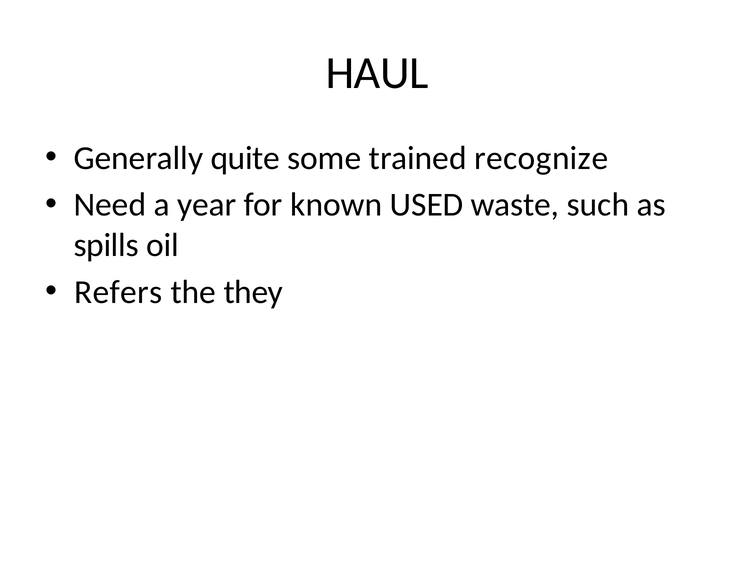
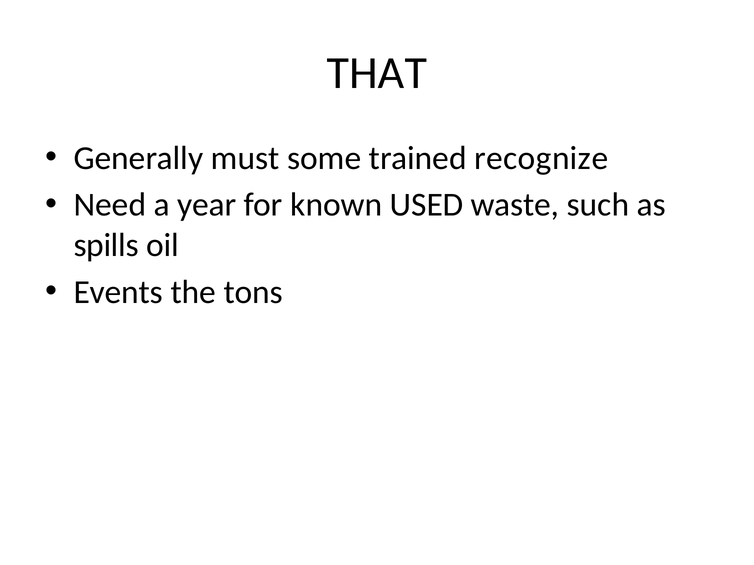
HAUL: HAUL -> THAT (377, 73)
quite: quite -> must (245, 158)
Refers: Refers -> Events (118, 292)
they: they -> tons (253, 292)
